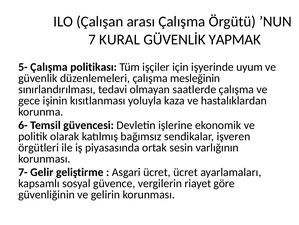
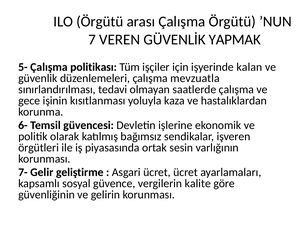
ILO Çalışan: Çalışan -> Örgütü (100, 22)
KURAL: KURAL -> VEREN (120, 39)
uyum: uyum -> kalan (249, 67)
mesleğinin: mesleğinin -> mevzuatla (195, 78)
riayet: riayet -> kalite (198, 183)
